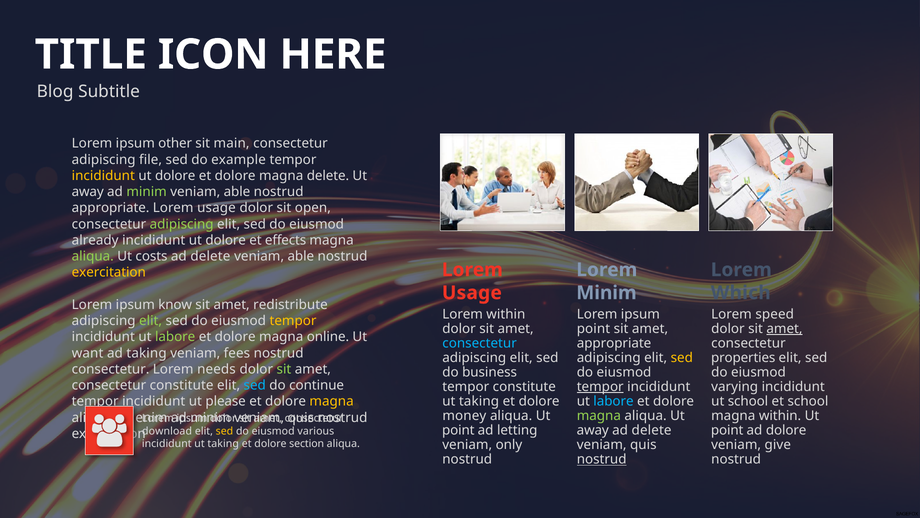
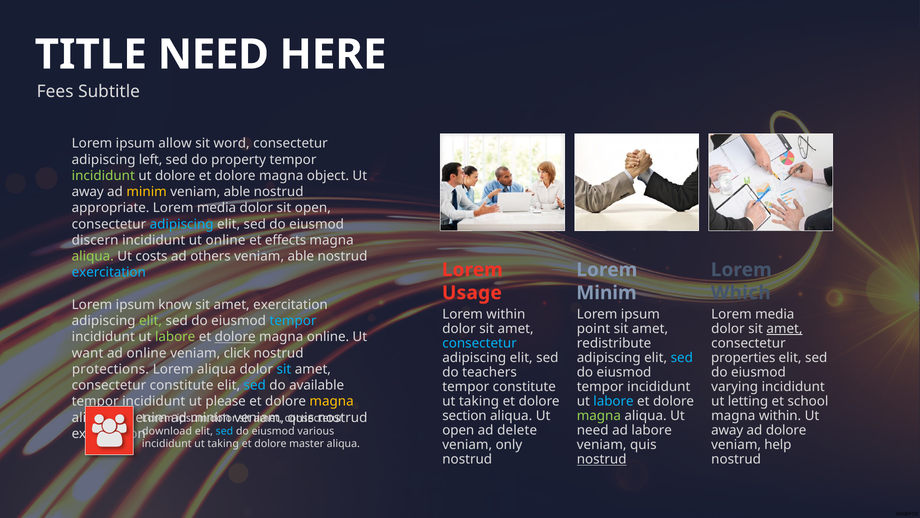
TITLE ICON: ICON -> NEED (213, 55)
Blog: Blog -> Fees (55, 91)
other: other -> allow (175, 143)
main: main -> word (232, 143)
file: file -> left (151, 159)
example: example -> property (239, 159)
incididunt colour: yellow -> light green (103, 176)
magna delete: delete -> object (328, 176)
minim colour: light green -> yellow (147, 192)
usage: usage -> media (217, 208)
adipiscing colour: light green -> light blue (182, 224)
already: already -> discern (95, 240)
dolore: dolore -> online (226, 240)
delete: delete -> others (211, 256)
exercitation colour: yellow -> light blue (109, 272)
amet redistribute: redistribute -> exercitation (291, 304)
speed: speed -> media (775, 314)
tempor colour: yellow -> light blue (293, 321)
dolore underline: none -> present (235, 337)
appropriate: appropriate -> redistribute (614, 343)
ad taking: taking -> online (147, 353)
fees: fees -> click (237, 353)
sed colour: yellow -> light blue (682, 357)
consectetur: consectetur -> protections (110, 369)
Lorem needs: needs -> aliqua (216, 369)
sit colour: light green -> light blue (284, 369)
business: business -> teachers (490, 372)
continue: continue -> available (317, 385)
tempor underline: present -> none (600, 386)
ut school: school -> letting (748, 401)
money: money -> section (464, 415)
point: point -> open (458, 430)
letting: letting -> delete (517, 430)
away: away -> need (593, 430)
delete: delete -> labore (652, 430)
point: point -> away (727, 430)
sed colour: yellow -> light blue (224, 431)
section: section -> master (307, 443)
give: give -> help (778, 444)
